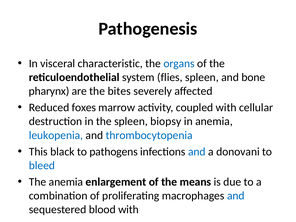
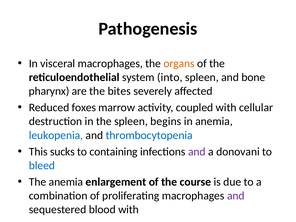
visceral characteristic: characteristic -> macrophages (110, 63)
organs colour: blue -> orange (179, 63)
flies: flies -> into (170, 77)
biopsy: biopsy -> begins (166, 121)
black: black -> sucks (62, 152)
pathogens: pathogens -> containing (114, 152)
and colour: blue -> purple (197, 152)
means: means -> course (195, 182)
and colour: blue -> purple (236, 196)
